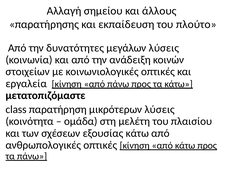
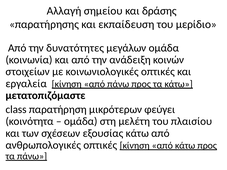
άλλους: άλλους -> δράσης (159, 11)
πλούτο: πλούτο -> μερίδιο (196, 24)
μεγάλων λύσεις: λύσεις -> ομάδα (164, 48)
μικρότερων λύσεις: λύσεις -> φεύγει (160, 110)
